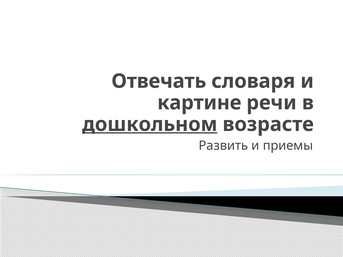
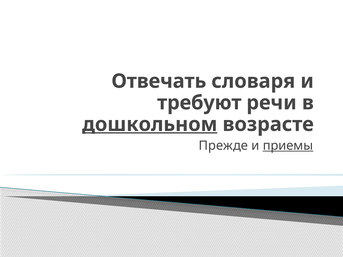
картине: картине -> требуют (199, 103)
Развить: Развить -> Прежде (223, 146)
приемы underline: none -> present (288, 146)
